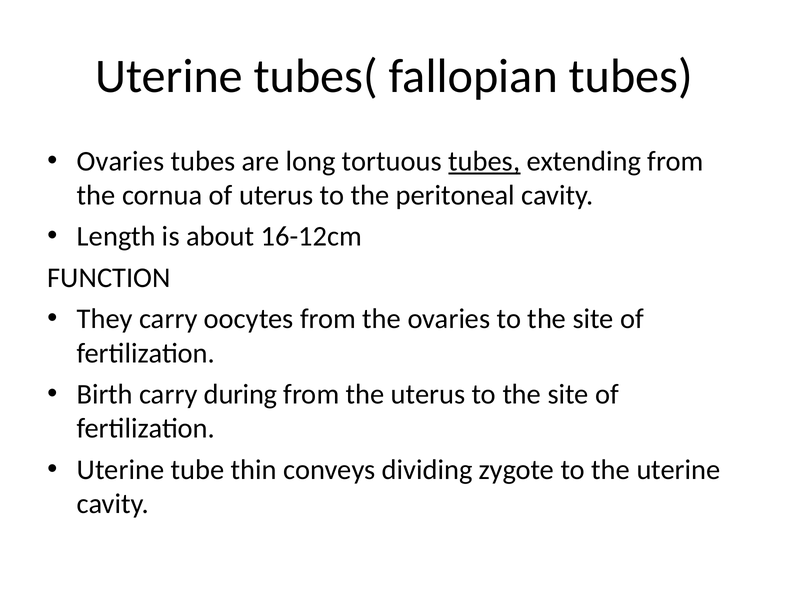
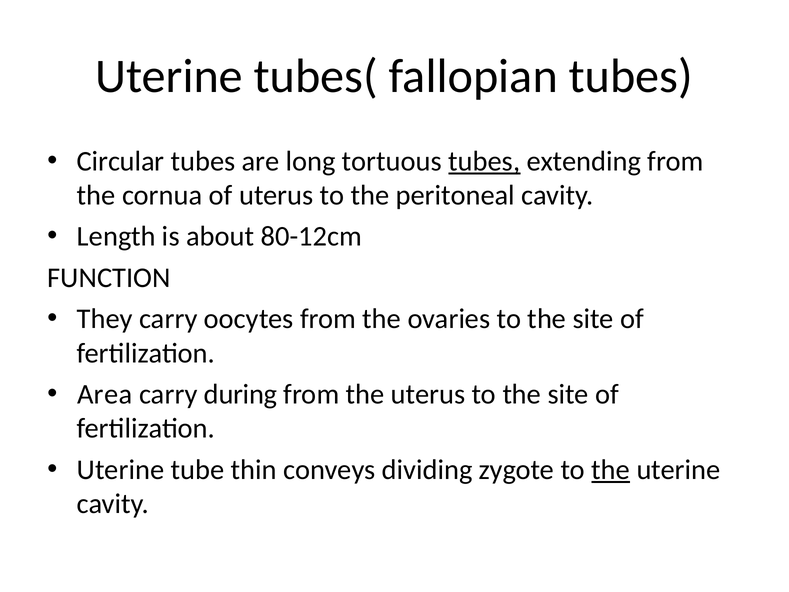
Ovaries: Ovaries -> Circular (121, 161)
16-12cm: 16-12cm -> 80-12cm (311, 236)
Birth: Birth -> Area (105, 394)
the underline: none -> present (611, 470)
